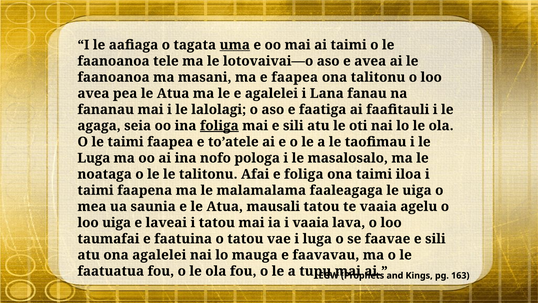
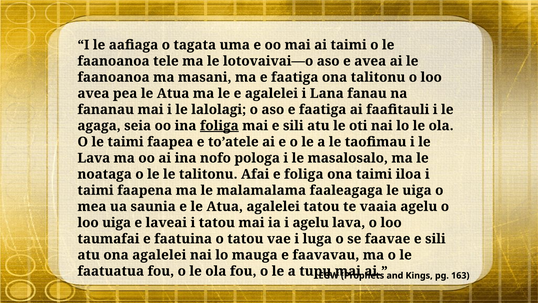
uma underline: present -> none (235, 45)
ma e faapea: faapea -> faatiga (295, 77)
Luga: Luga -> Lava (94, 158)
Atua mausali: mausali -> agalelei (273, 206)
i vaaia: vaaia -> agelu (311, 222)
